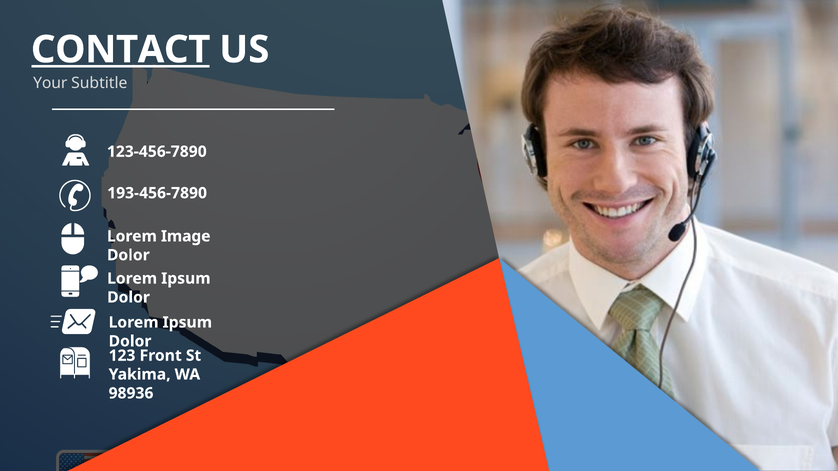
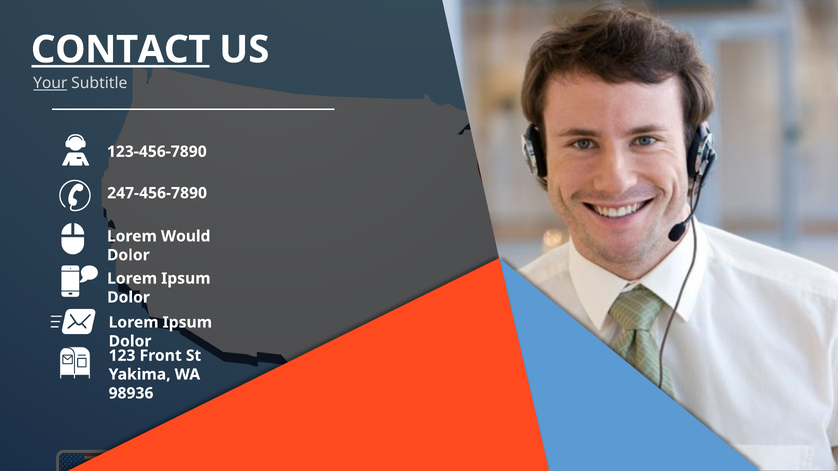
Your underline: none -> present (50, 83)
193-456-7890: 193-456-7890 -> 247-456-7890 (157, 193)
Image: Image -> Would (186, 236)
